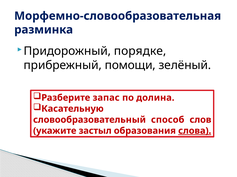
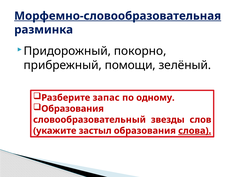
Морфемно-словообразовательная underline: none -> present (118, 16)
порядке: порядке -> покорно (140, 51)
долина: долина -> одному (155, 98)
Касательную: Касательную -> Образования (73, 109)
способ: способ -> звезды (168, 120)
